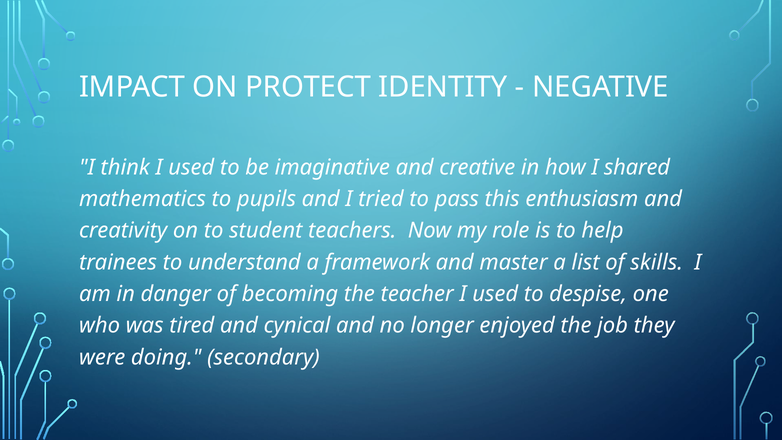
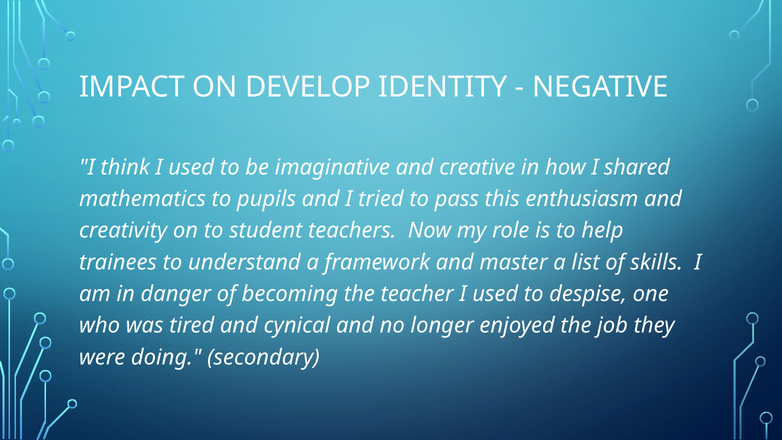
PROTECT: PROTECT -> DEVELOP (308, 87)
